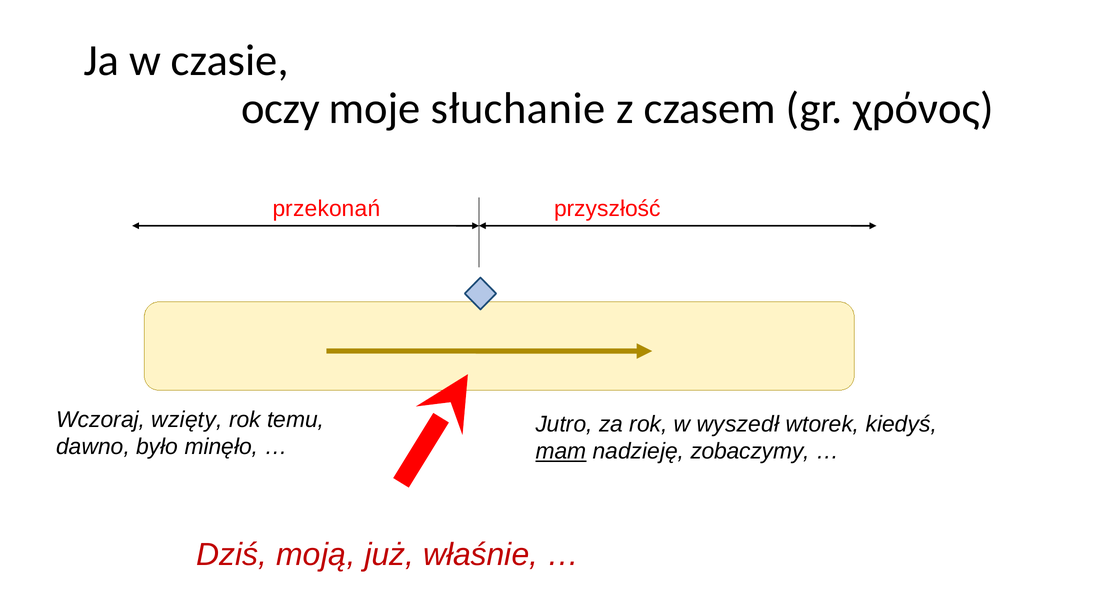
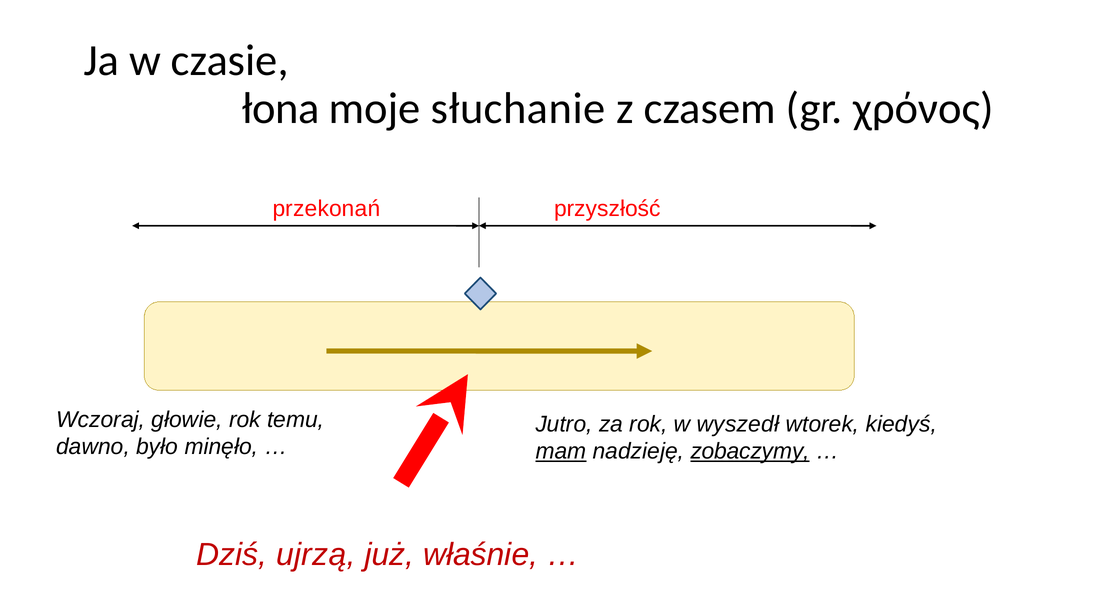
oczy: oczy -> łona (281, 109)
wzięty: wzięty -> głowie (187, 420)
zobaczymy underline: none -> present (750, 452)
moją: moją -> ujrzą (316, 555)
